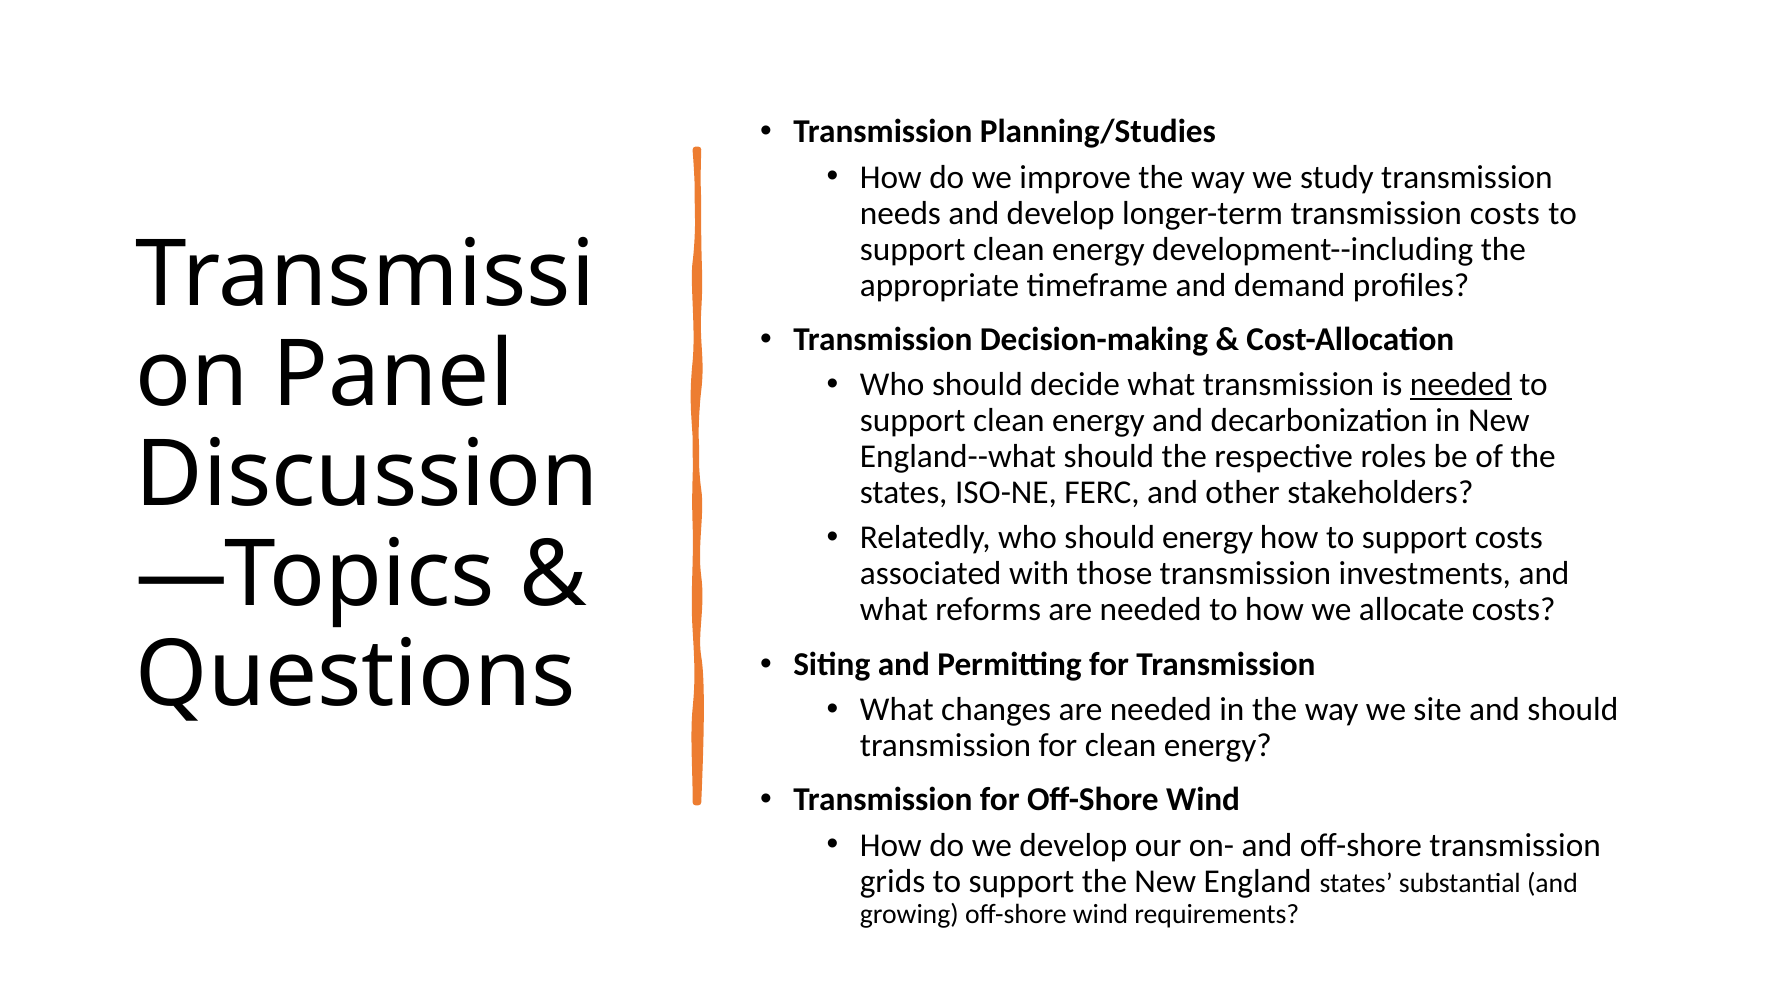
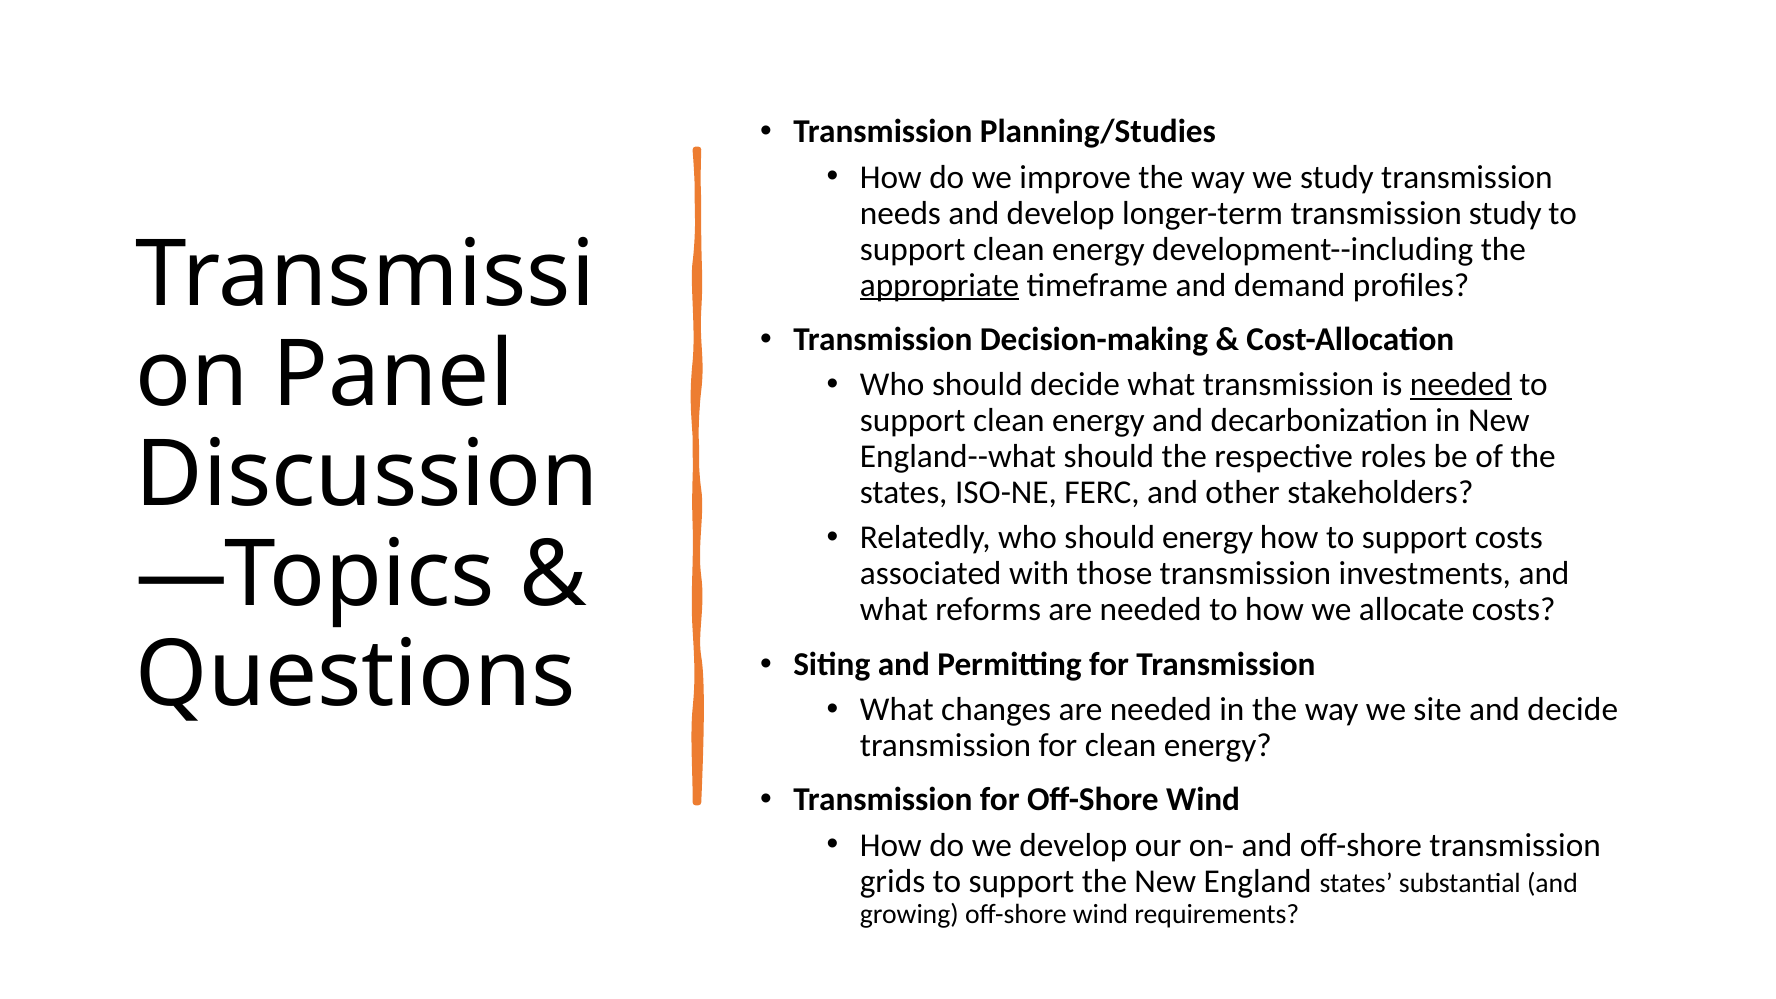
transmission costs: costs -> study (1505, 213)
appropriate underline: none -> present (940, 285)
and should: should -> decide (1573, 709)
